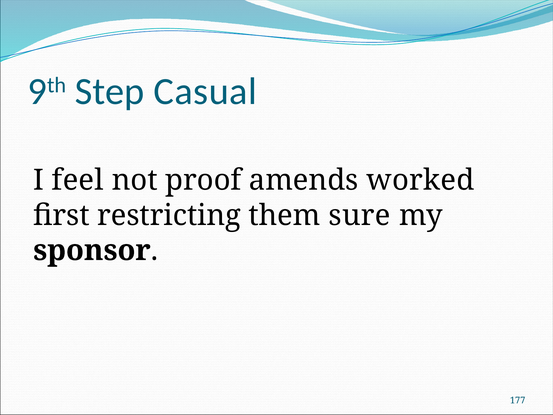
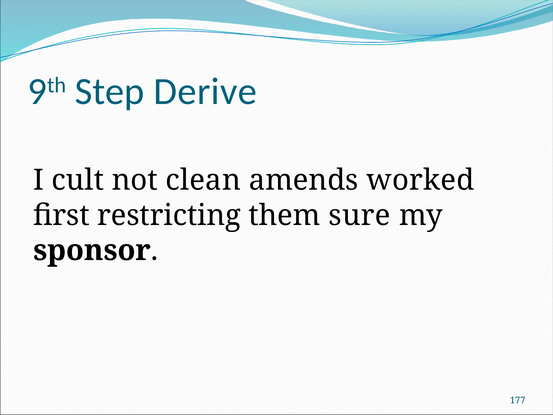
Casual: Casual -> Derive (205, 91)
feel: feel -> cult (78, 180)
proof: proof -> clean (203, 180)
